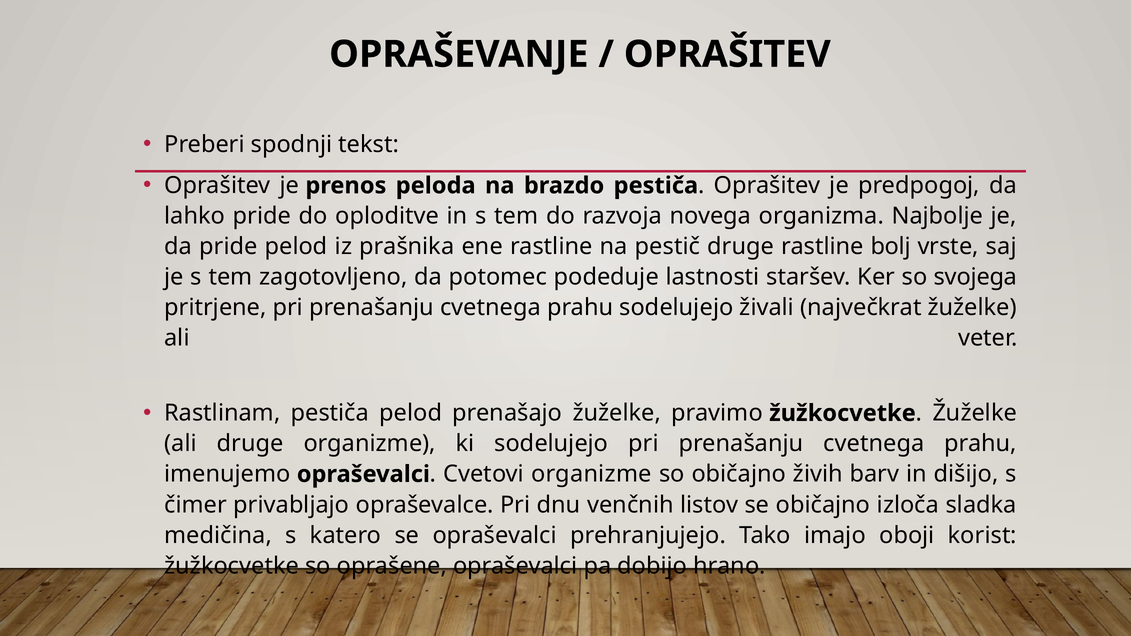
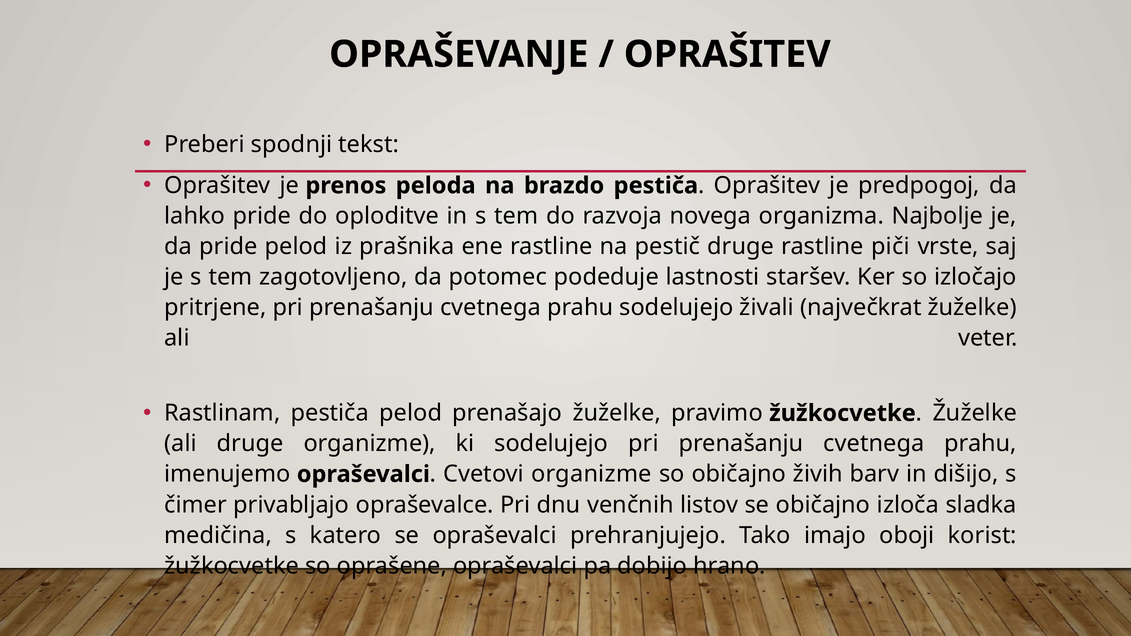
bolj: bolj -> piči (890, 247)
svojega: svojega -> izločajo (975, 277)
